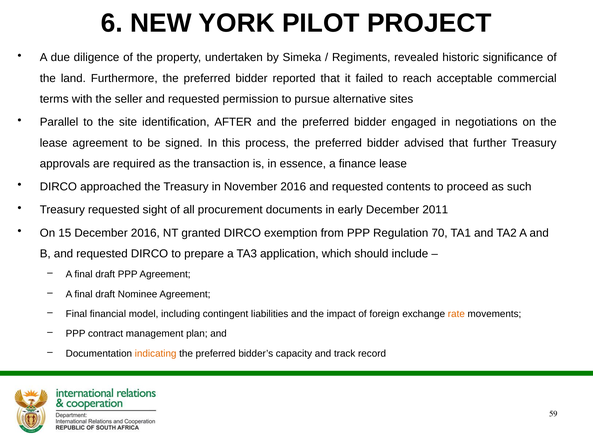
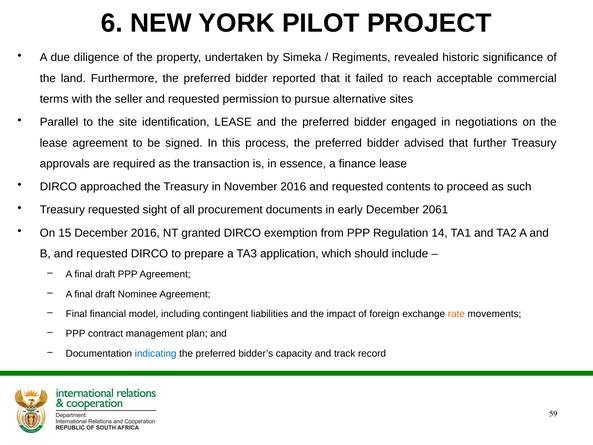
identification AFTER: AFTER -> LEASE (233, 122)
2011: 2011 -> 2061 (435, 210)
70: 70 -> 14 (440, 233)
indicating colour: orange -> blue (156, 353)
